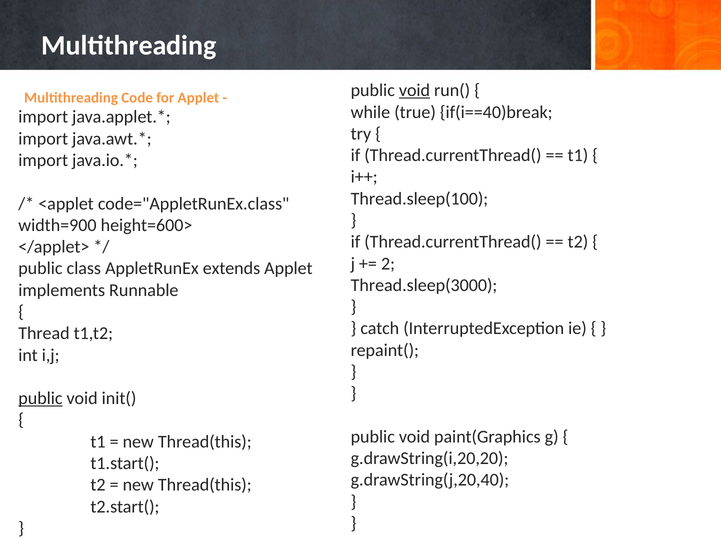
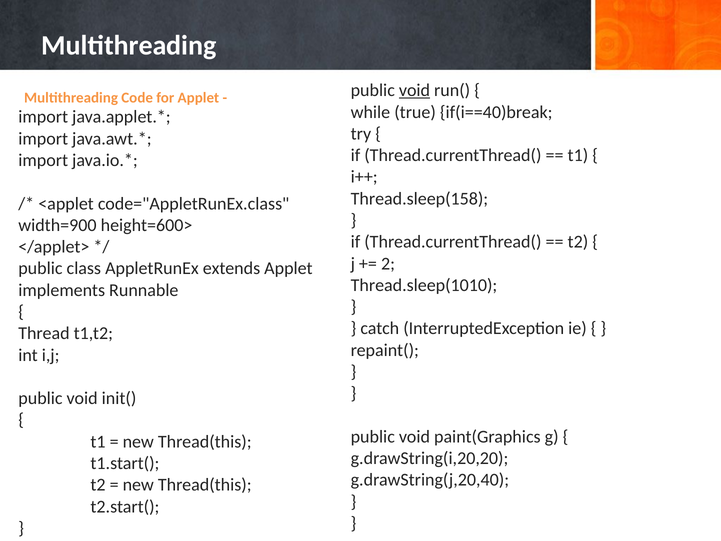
Thread.sleep(100: Thread.sleep(100 -> Thread.sleep(158 (419, 199)
Thread.sleep(3000: Thread.sleep(3000 -> Thread.sleep(1010 (424, 285)
public underline: present -> none (40, 398)
